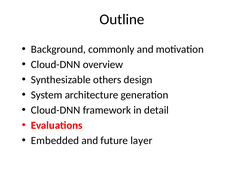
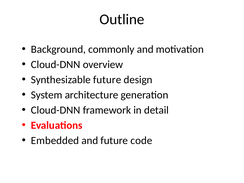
Synthesizable others: others -> future (107, 80)
layer: layer -> code (141, 140)
